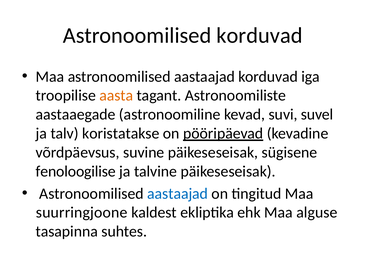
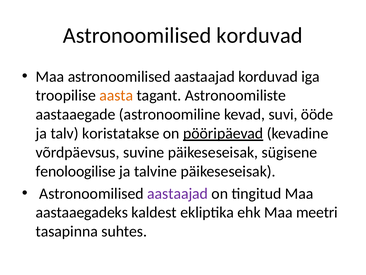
suvel: suvel -> ööde (317, 114)
aastaajad colour: blue -> purple (178, 193)
suurringjoone: suurringjoone -> aastaaegadeks (82, 212)
alguse: alguse -> meetri (317, 212)
